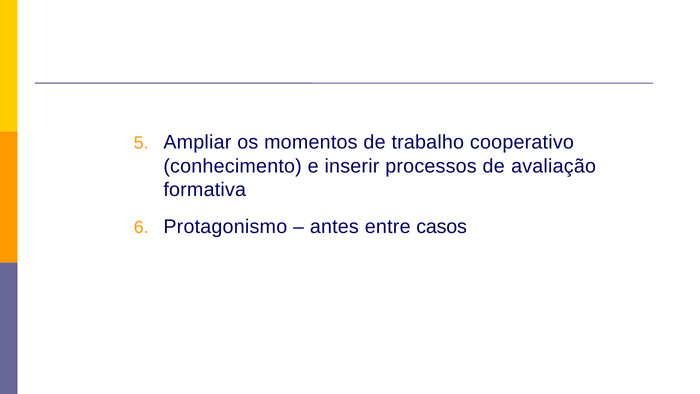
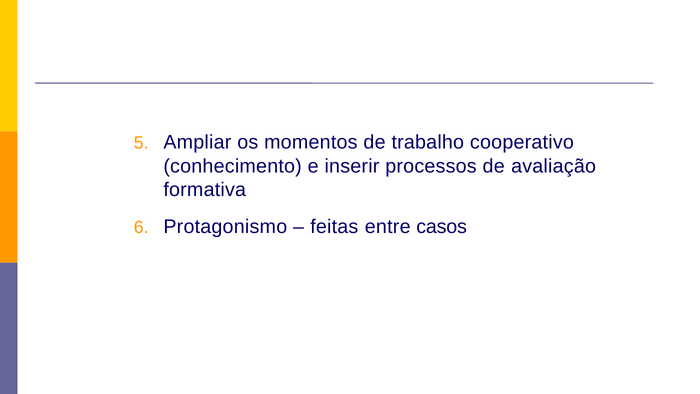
antes: antes -> feitas (334, 226)
